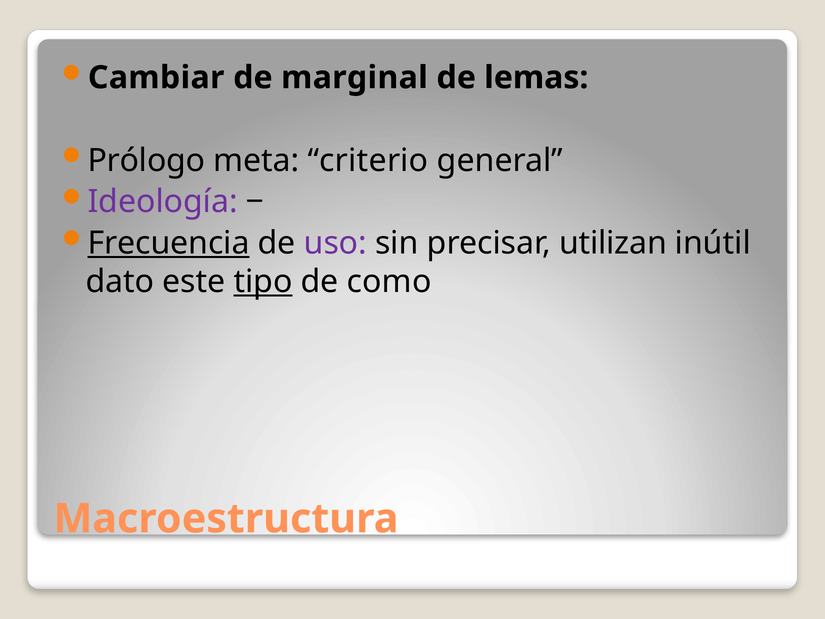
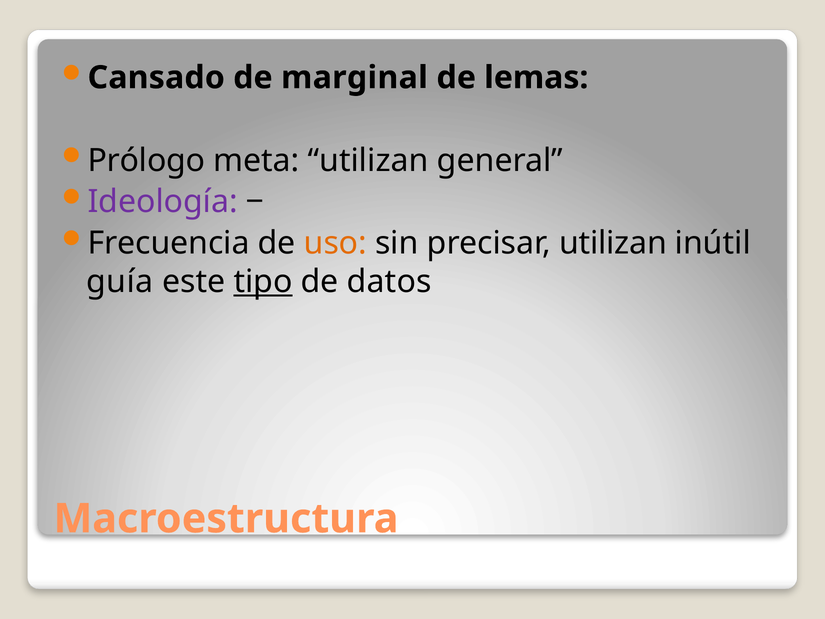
Cambiar: Cambiar -> Cansado (156, 78)
meta criterio: criterio -> utilizan (368, 160)
Frecuencia underline: present -> none (169, 243)
uso colour: purple -> orange (335, 243)
dato: dato -> guía (120, 282)
como: como -> datos (389, 282)
